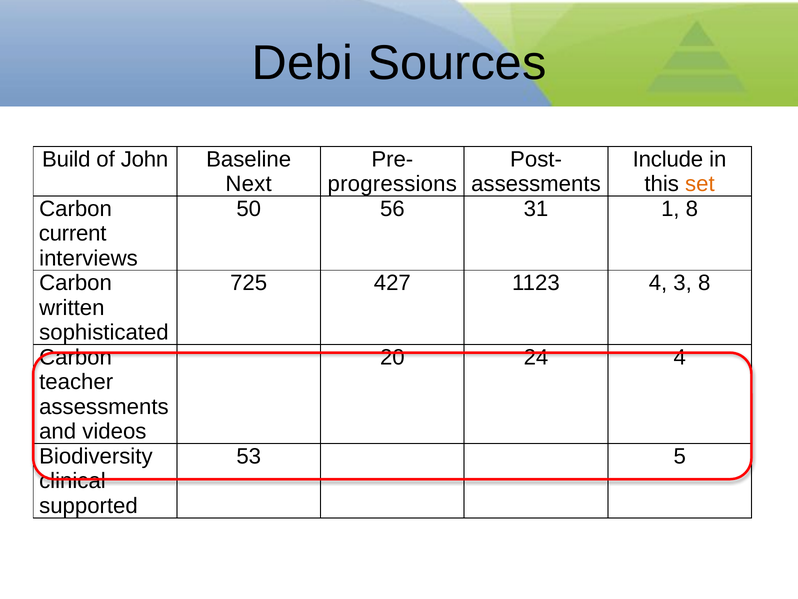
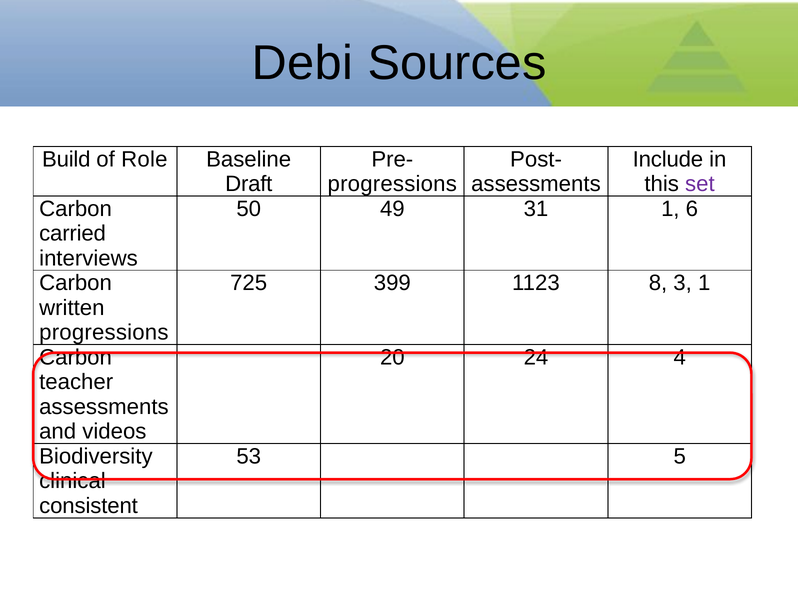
John: John -> Role (144, 159)
Next: Next -> Draft (249, 184)
set colour: orange -> purple (700, 184)
56: 56 -> 49 (392, 209)
1 8: 8 -> 6 (692, 209)
current: current -> carried (73, 233)
427: 427 -> 399 (392, 283)
1123 4: 4 -> 8 (658, 283)
3 8: 8 -> 1 (704, 283)
sophisticated: sophisticated -> progressions (104, 332)
supported: supported -> consistent (89, 505)
